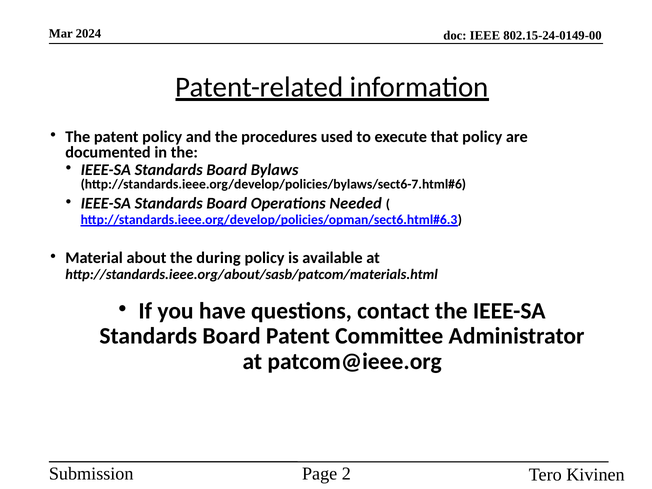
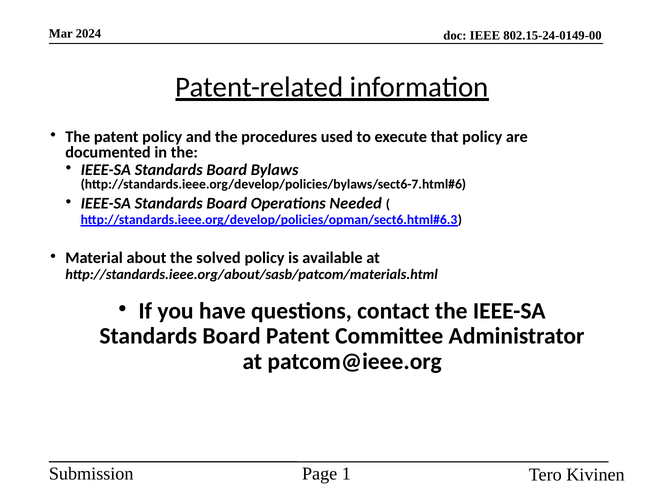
during: during -> solved (219, 258)
2: 2 -> 1 (346, 474)
